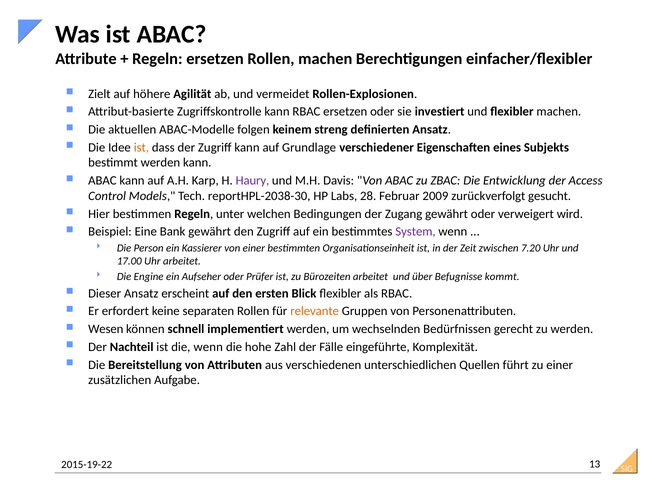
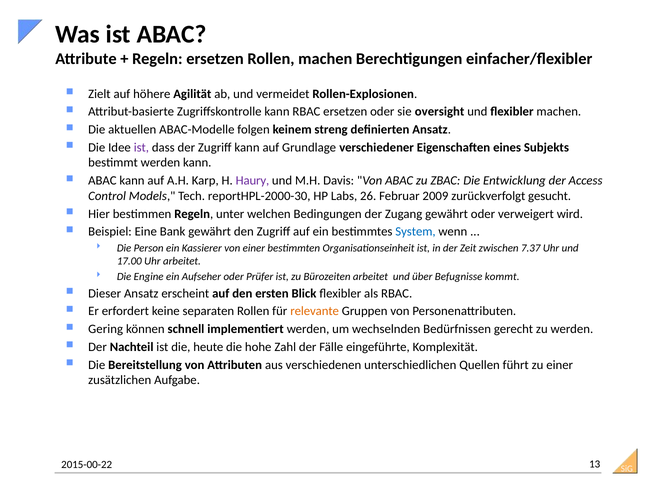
investiert: investiert -> oversight (440, 112)
ist colour: orange -> purple (141, 147)
reportHPL-2038-30: reportHPL-2038-30 -> reportHPL-2000-30 (259, 196)
28: 28 -> 26 (368, 196)
System colour: purple -> blue (415, 232)
7.20: 7.20 -> 7.37 (531, 248)
Wesen: Wesen -> Gering (106, 329)
die wenn: wenn -> heute (208, 347)
2015-19-22: 2015-19-22 -> 2015-00-22 (87, 465)
